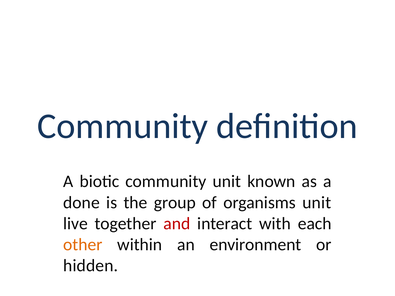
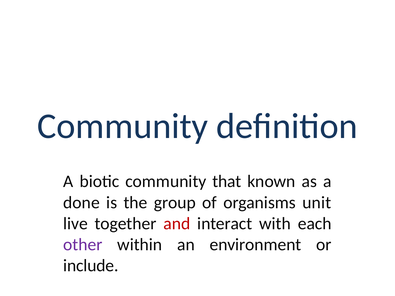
community unit: unit -> that (227, 182)
other colour: orange -> purple (83, 245)
hidden: hidden -> include (91, 266)
